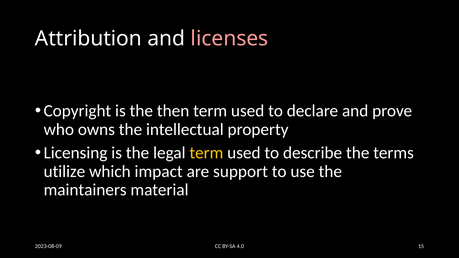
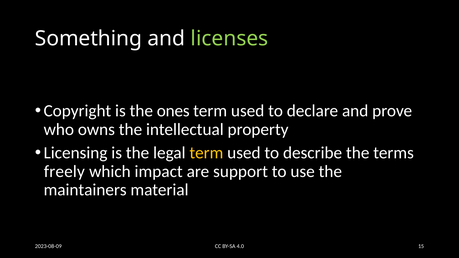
Attribution: Attribution -> Something (89, 39)
licenses colour: pink -> light green (230, 39)
then: then -> ones (173, 111)
utilize: utilize -> freely (64, 171)
